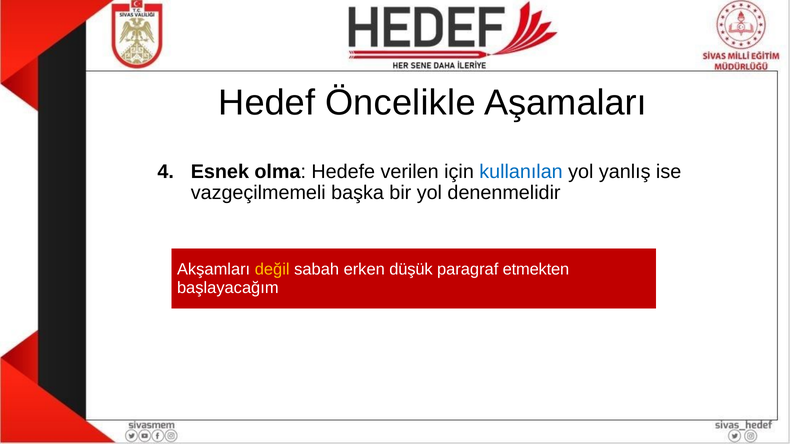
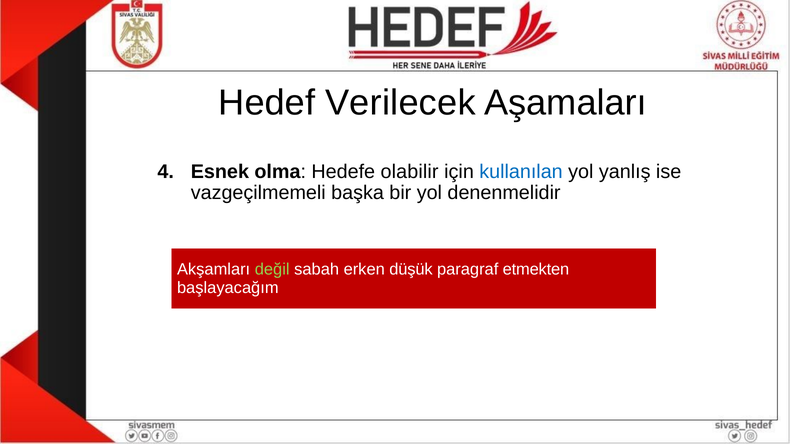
Öncelikle: Öncelikle -> Verilecek (400, 103)
verilen: verilen -> olabilir (410, 172)
değil colour: yellow -> light green (272, 270)
